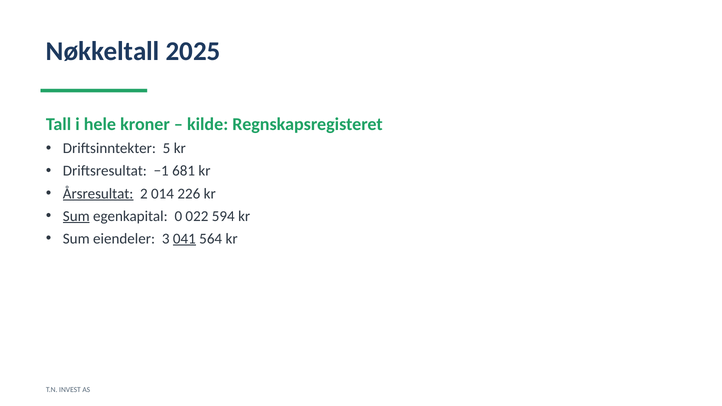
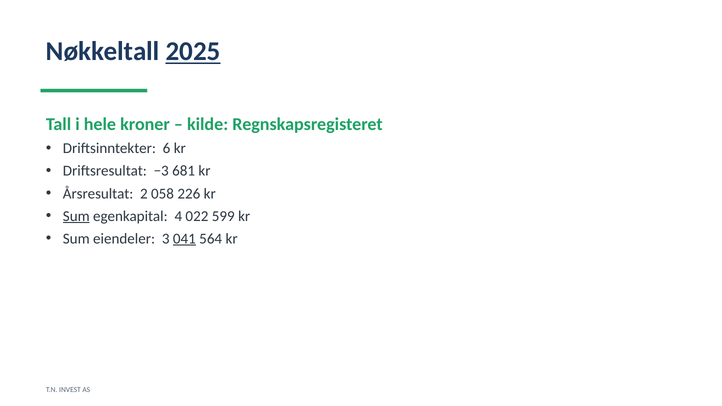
2025 underline: none -> present (193, 52)
5: 5 -> 6 (167, 148)
−1: −1 -> −3 (161, 171)
Årsresultat underline: present -> none (98, 194)
014: 014 -> 058 (163, 194)
0: 0 -> 4 (178, 216)
594: 594 -> 599 (223, 216)
